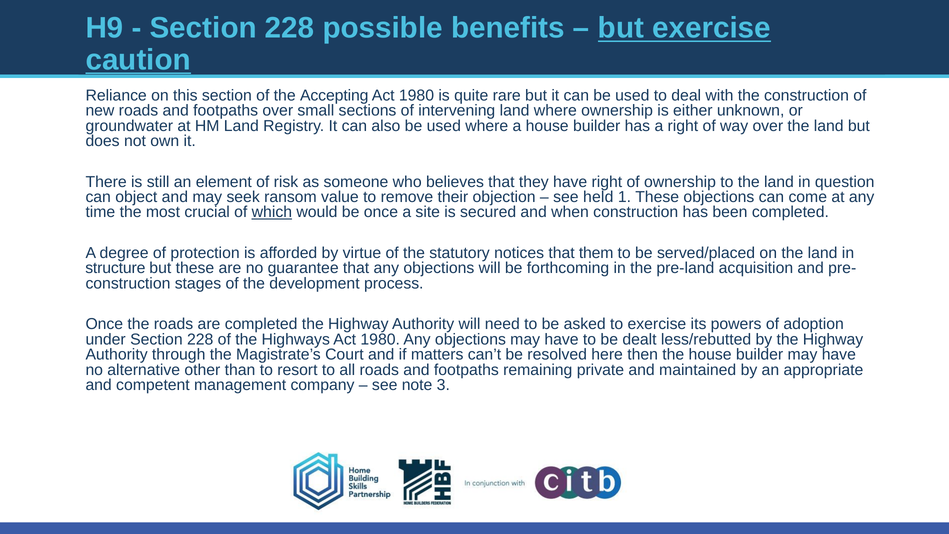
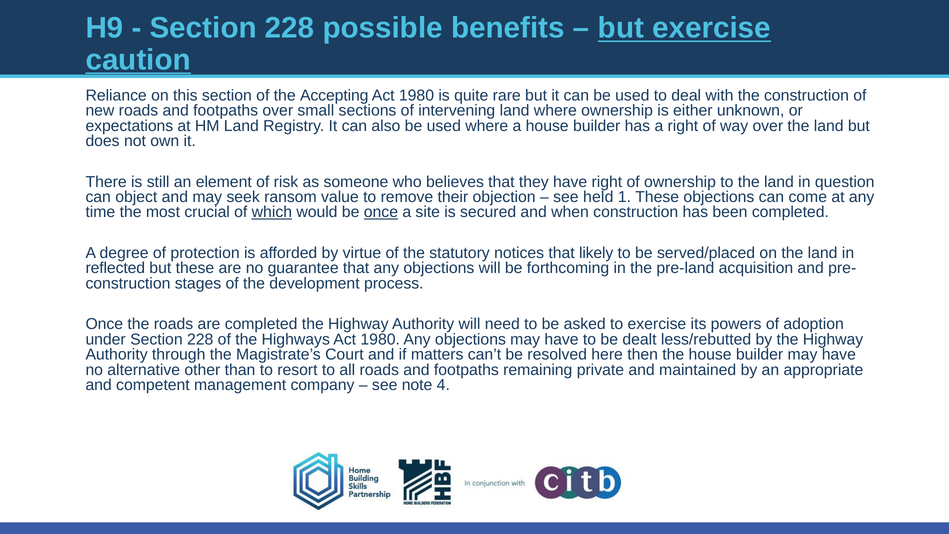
groundwater: groundwater -> expectations (129, 126)
once underline: none -> present (381, 212)
them: them -> likely (596, 253)
structure: structure -> reflected (115, 268)
3: 3 -> 4 (443, 385)
